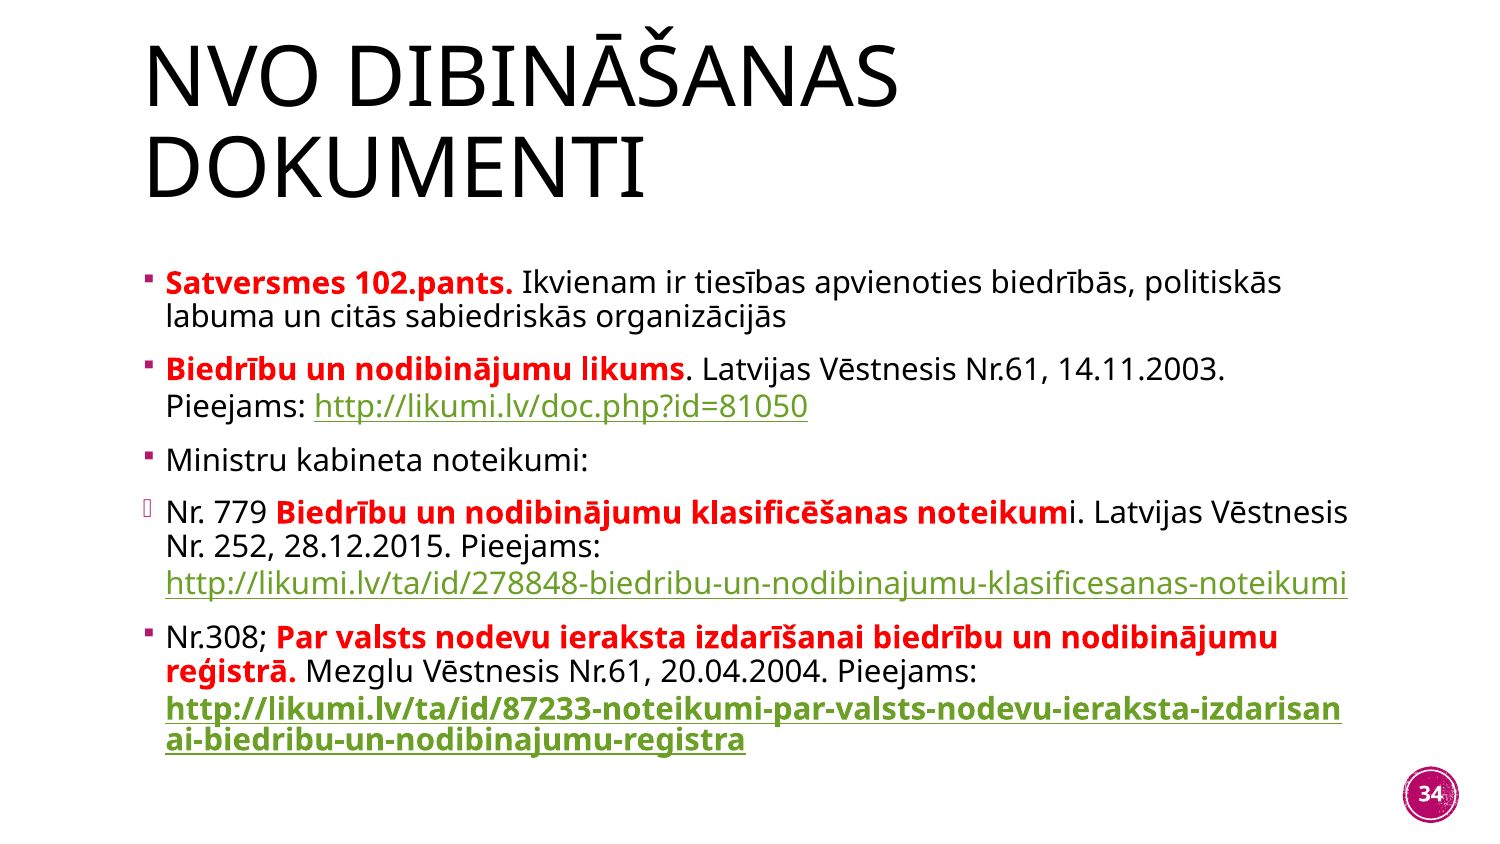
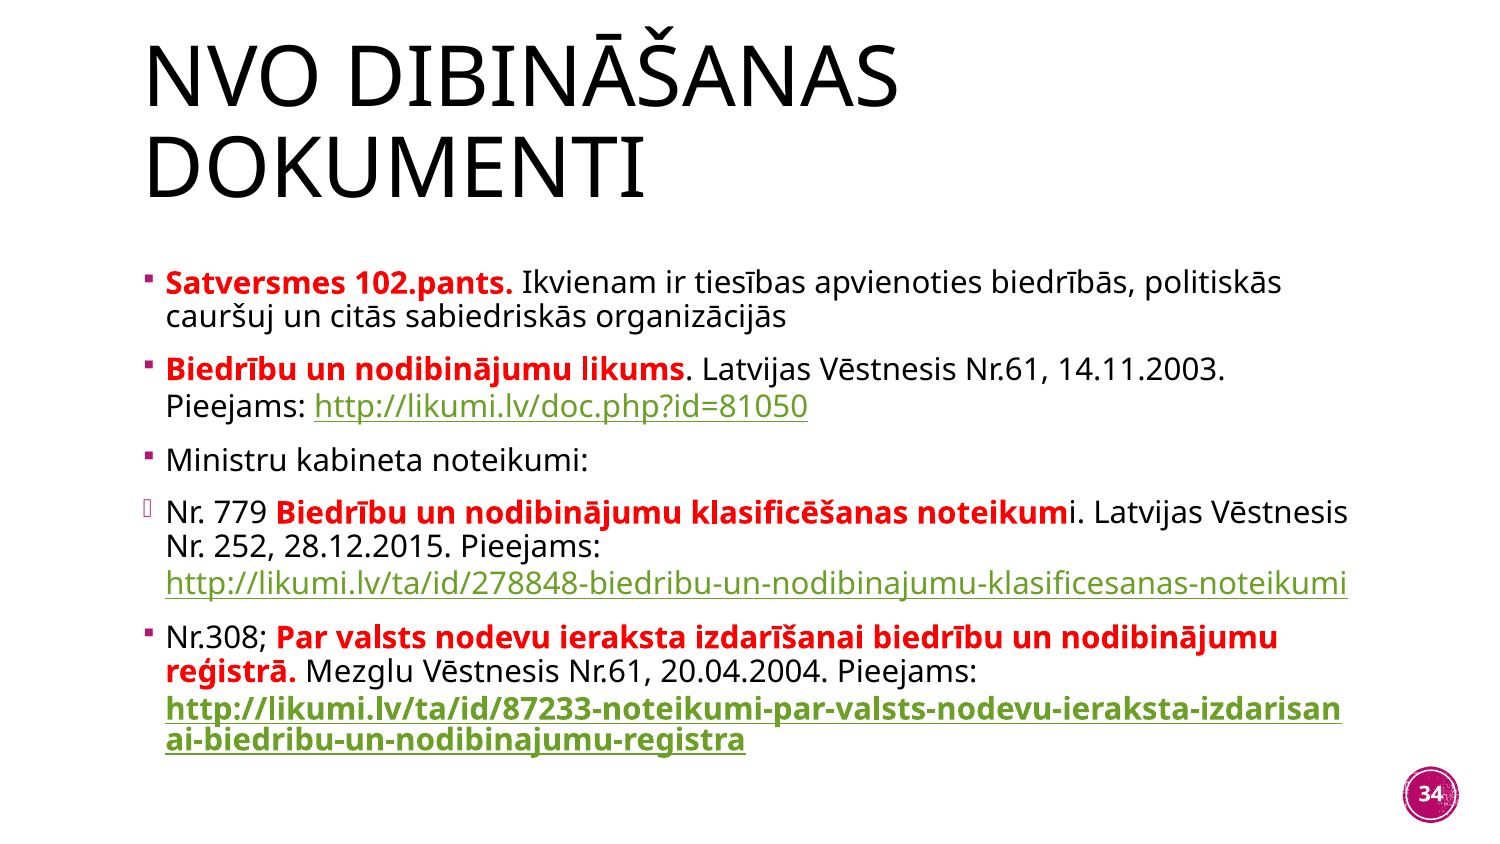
labuma: labuma -> cauršuj (220, 317)
